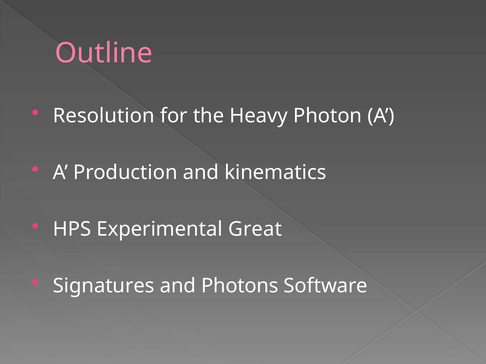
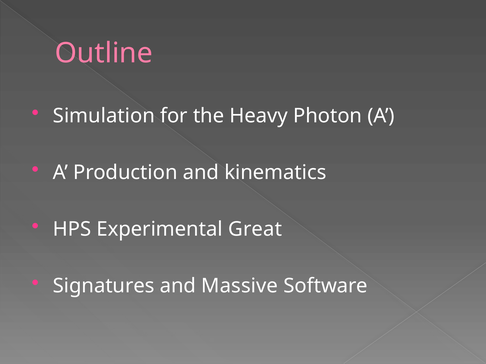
Resolution: Resolution -> Simulation (104, 116)
Photons: Photons -> Massive (240, 286)
